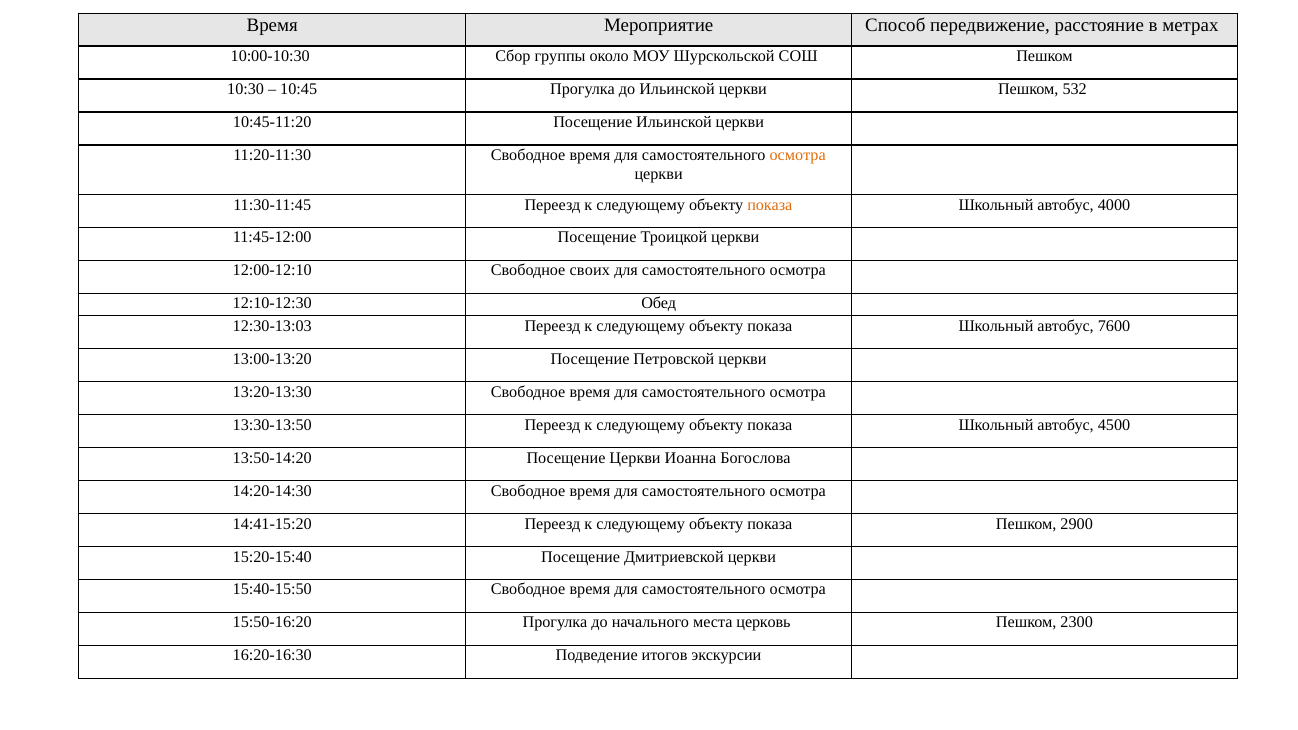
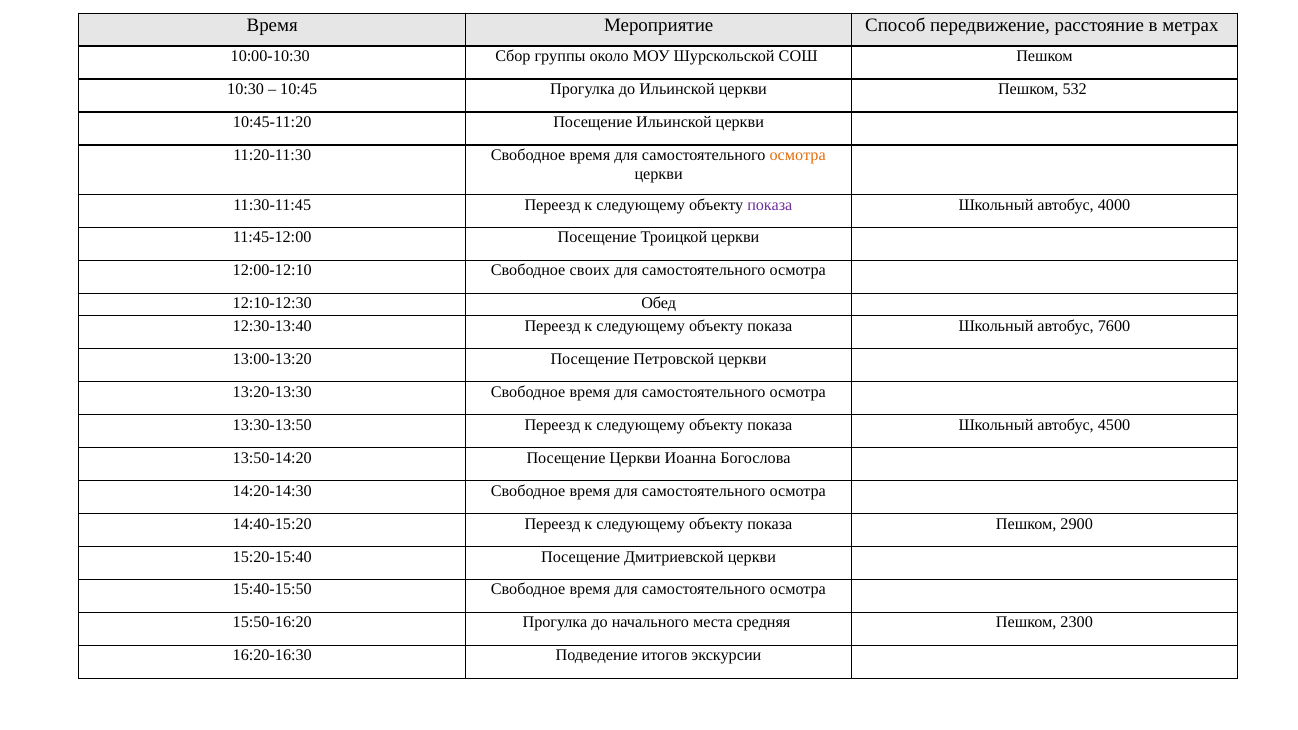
показа colour: orange -> purple (770, 205)
12:30-13:03: 12:30-13:03 -> 12:30-13:40 (272, 326)
14:41-15:20: 14:41-15:20 -> 14:40-15:20 (272, 524)
церковь: церковь -> средняя (763, 623)
